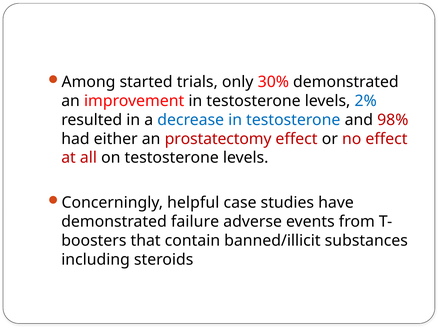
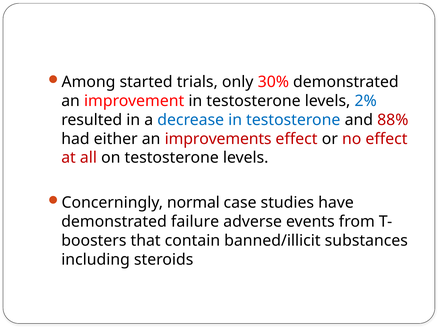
98%: 98% -> 88% (393, 120)
prostatectomy: prostatectomy -> improvements (218, 139)
helpful: helpful -> normal (193, 203)
